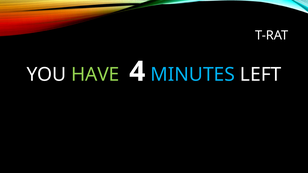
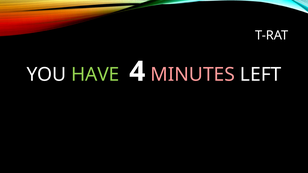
MINUTES colour: light blue -> pink (193, 75)
